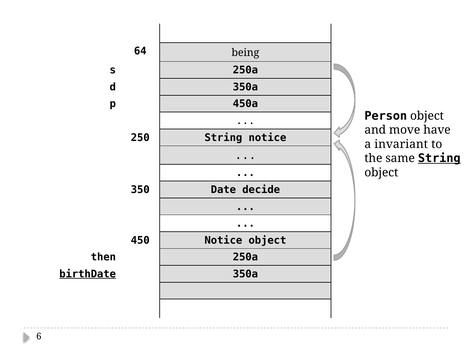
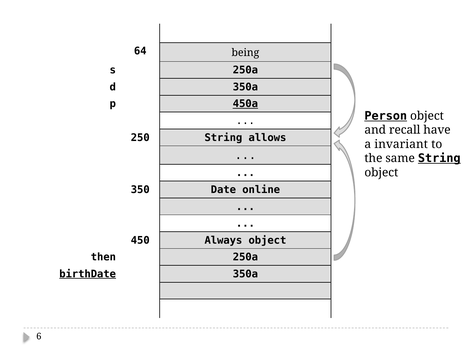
450a underline: none -> present (245, 104)
Person underline: none -> present (386, 116)
move: move -> recall (405, 130)
String notice: notice -> allows (267, 138)
decide: decide -> online (261, 190)
450 Notice: Notice -> Always (223, 240)
